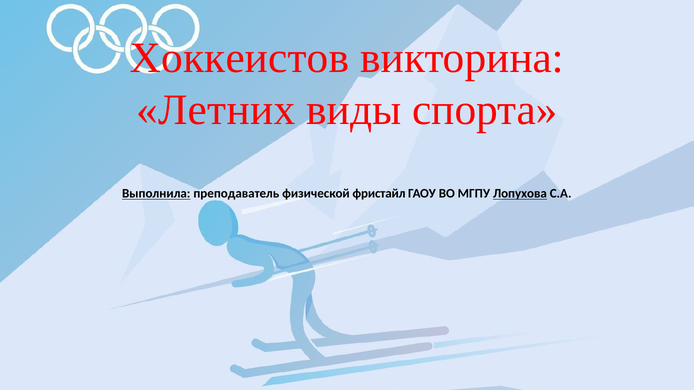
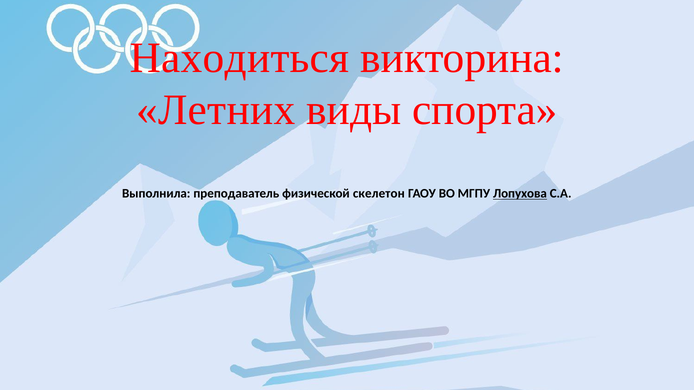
Хоккеистов: Хоккеистов -> Находиться (239, 58)
Выполнила underline: present -> none (156, 194)
фристайл: фристайл -> скелетон (379, 194)
